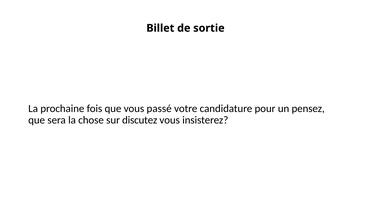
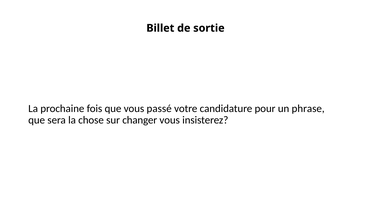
pensez: pensez -> phrase (308, 109)
discutez: discutez -> changer (140, 121)
